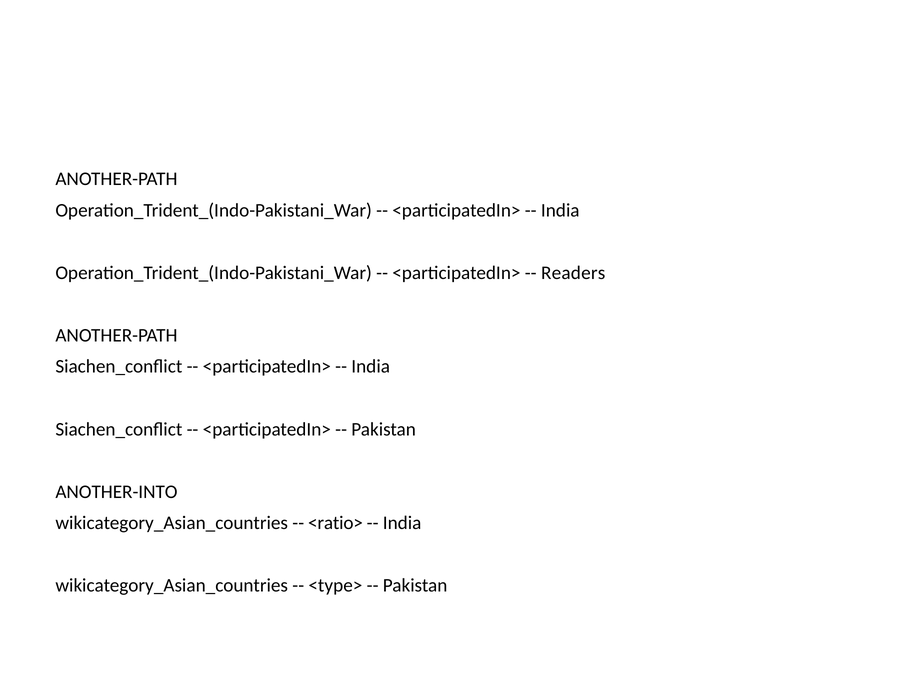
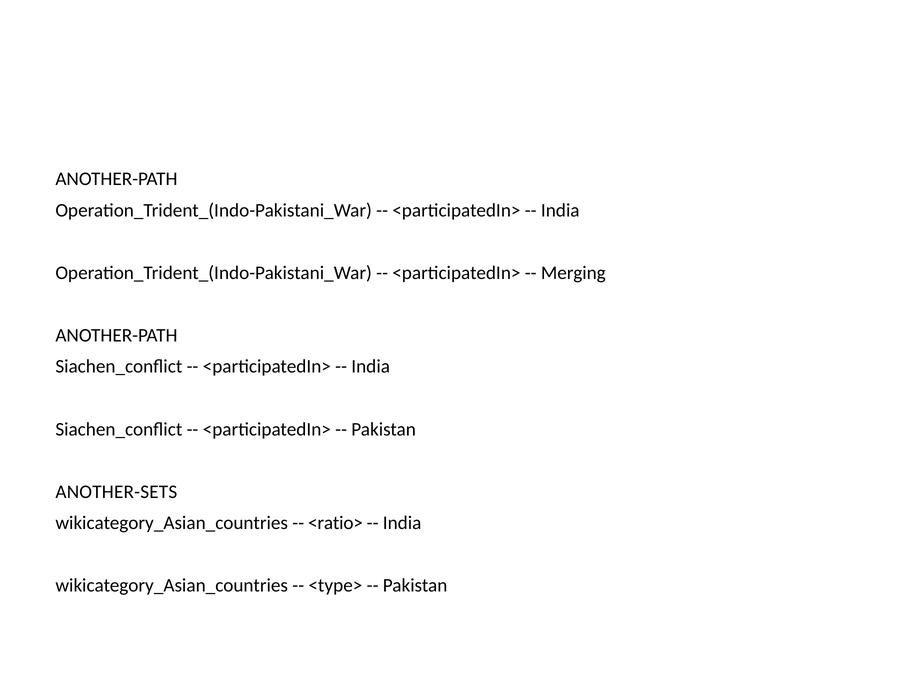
Readers: Readers -> Merging (573, 273)
ANOTHER-INTO: ANOTHER-INTO -> ANOTHER-SETS (116, 492)
